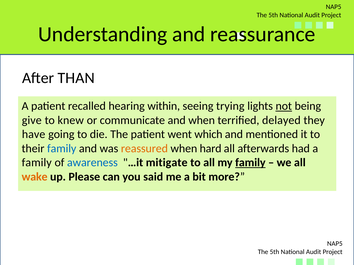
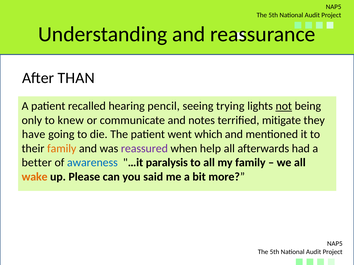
within: within -> pencil (164, 106)
give: give -> only (32, 120)
and when: when -> notes (202, 120)
delayed: delayed -> mitigate (281, 120)
family colour: blue -> orange (62, 149)
reassured colour: orange -> purple (144, 149)
hard: hard -> help (210, 149)
family: family -> better (37, 163)
mitigate: mitigate -> paralysis (167, 163)
family underline: present -> none (250, 163)
